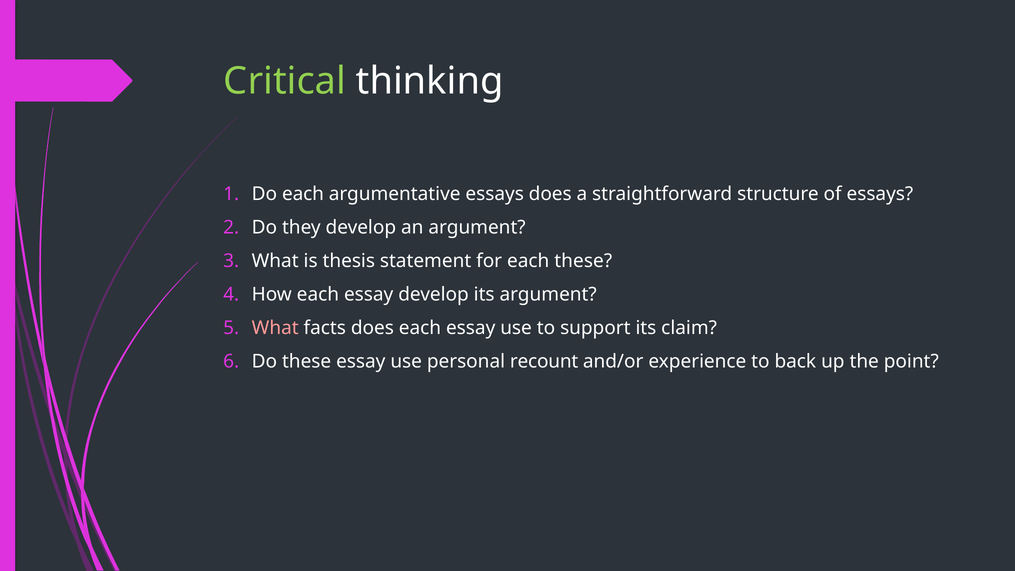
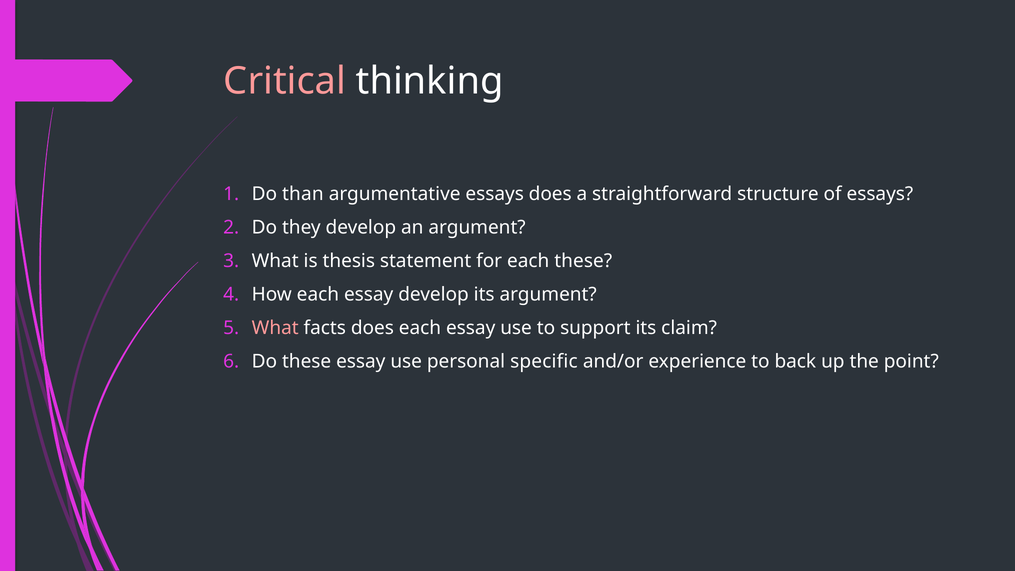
Critical colour: light green -> pink (285, 81)
Do each: each -> than (303, 194)
recount: recount -> specific (544, 361)
